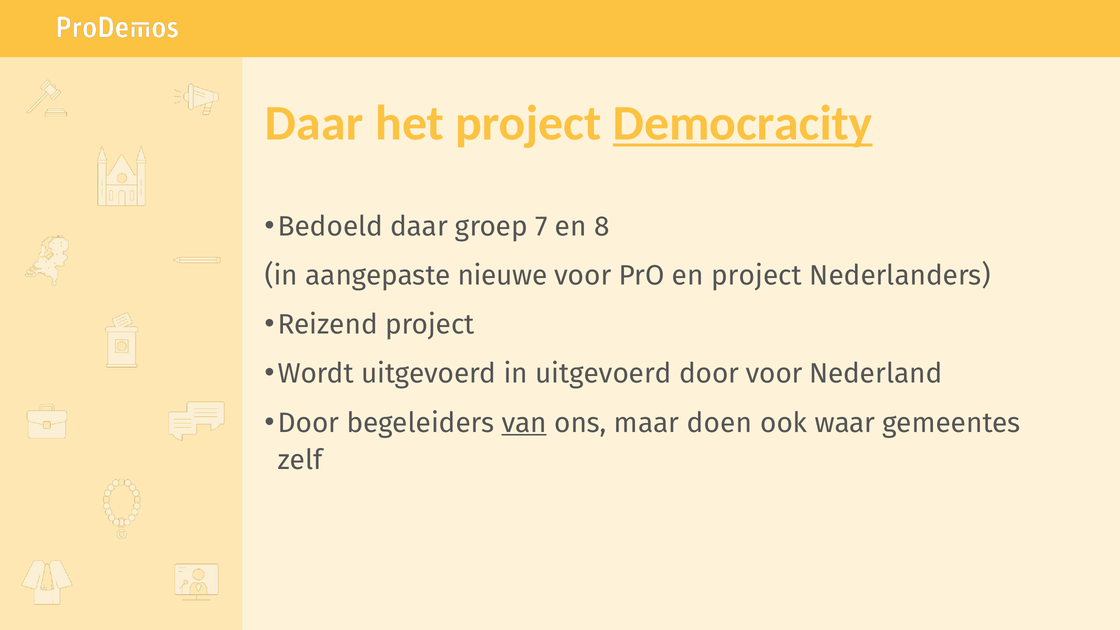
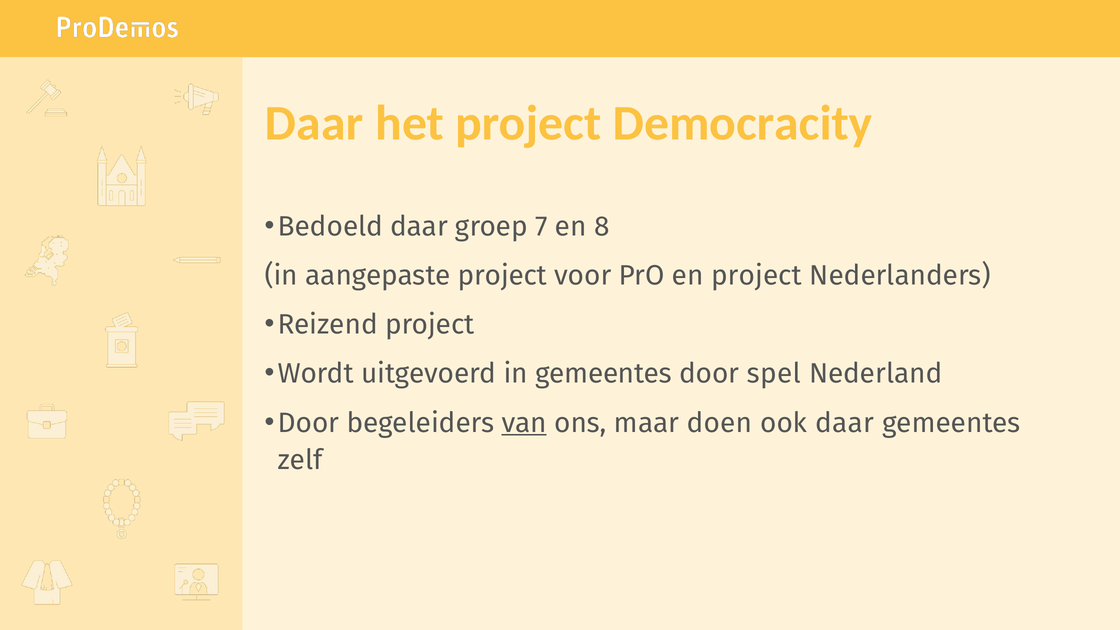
Democracity underline: present -> none (743, 124)
aangepaste nieuwe: nieuwe -> project (502, 276)
in uitgevoerd: uitgevoerd -> gemeentes (604, 374)
door voor: voor -> spel (774, 374)
ook waar: waar -> daar (845, 423)
